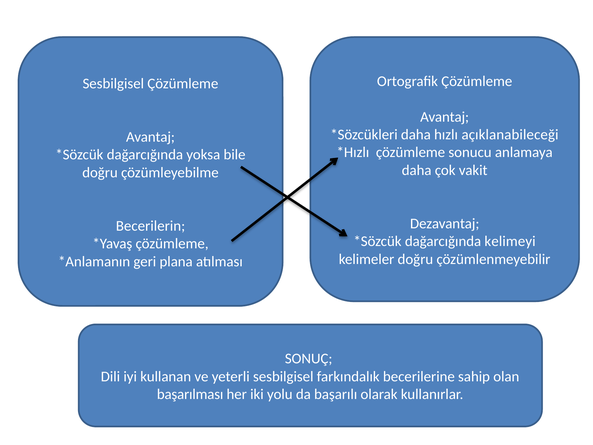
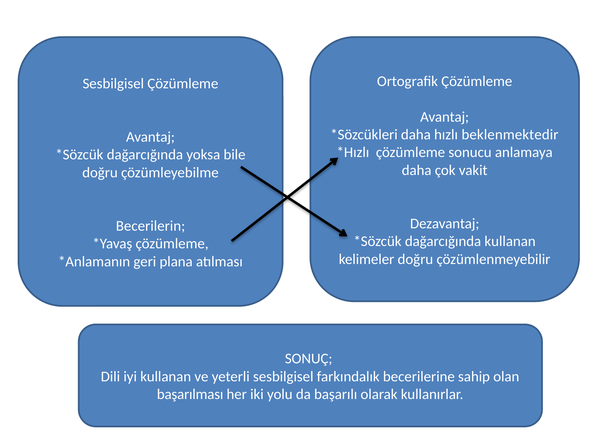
açıklanabileceği: açıklanabileceği -> beklenmektedir (510, 135)
dağarcığında kelimeyi: kelimeyi -> kullanan (510, 241)
